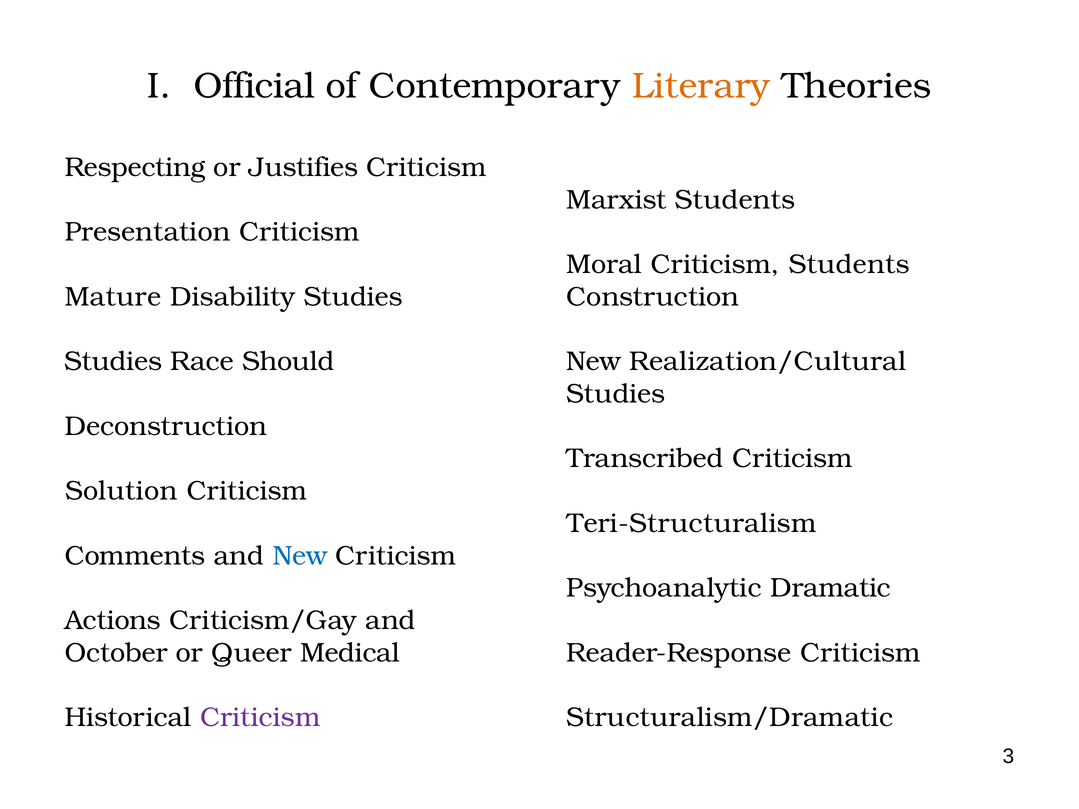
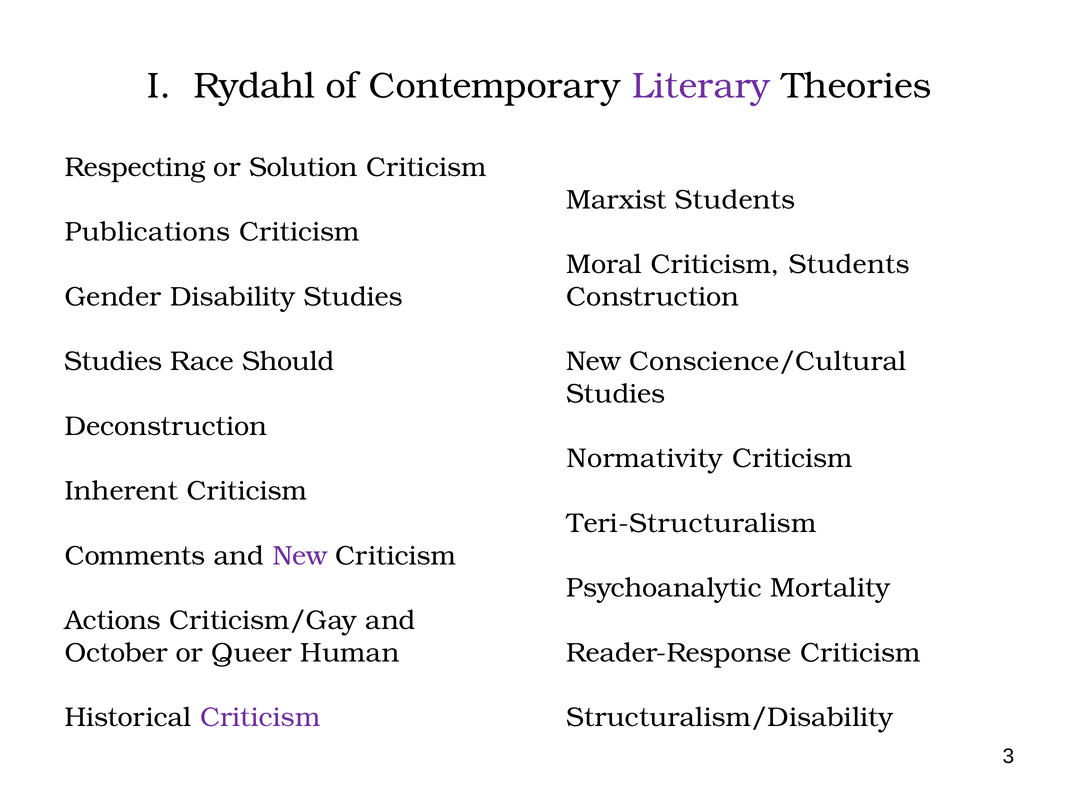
Official: Official -> Rydahl (254, 86)
Literary colour: orange -> purple (701, 86)
Justifies: Justifies -> Solution (303, 167)
Presentation: Presentation -> Publications (147, 232)
Mature: Mature -> Gender (113, 297)
Realization/Cultural: Realization/Cultural -> Conscience/Cultural (768, 362)
Transcribed: Transcribed -> Normativity (645, 459)
Solution: Solution -> Inherent (121, 491)
New colour: blue -> purple (300, 556)
Dramatic: Dramatic -> Mortality (830, 588)
Medical: Medical -> Human (350, 653)
Structuralism/Dramatic: Structuralism/Dramatic -> Structuralism/Disability (730, 718)
